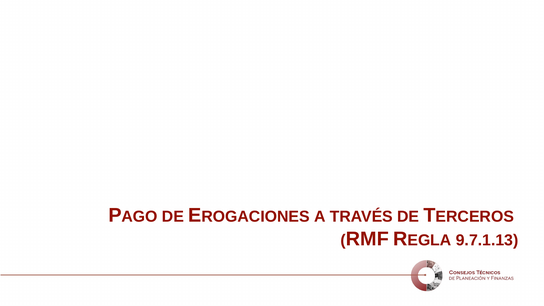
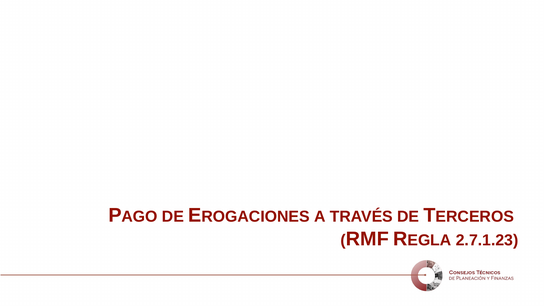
9.7.1.13: 9.7.1.13 -> 2.7.1.23 (487, 240)
